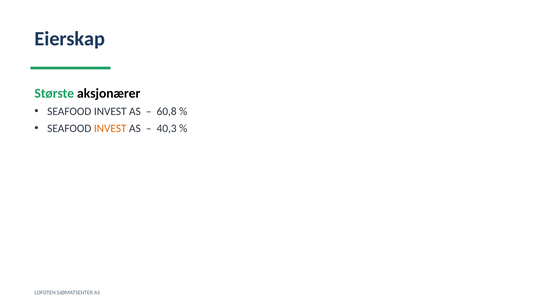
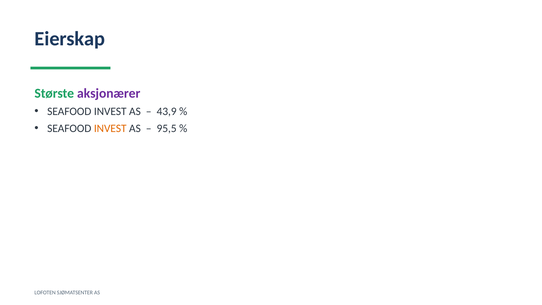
aksjonærer colour: black -> purple (109, 93)
60,8: 60,8 -> 43,9 (167, 111)
40,3: 40,3 -> 95,5 (167, 128)
